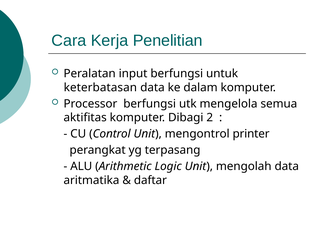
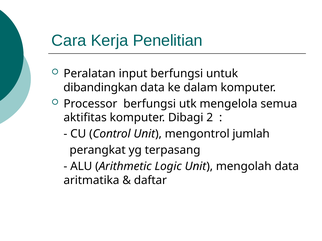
keterbatasan: keterbatasan -> dibandingkan (100, 88)
printer: printer -> jumlah (251, 134)
